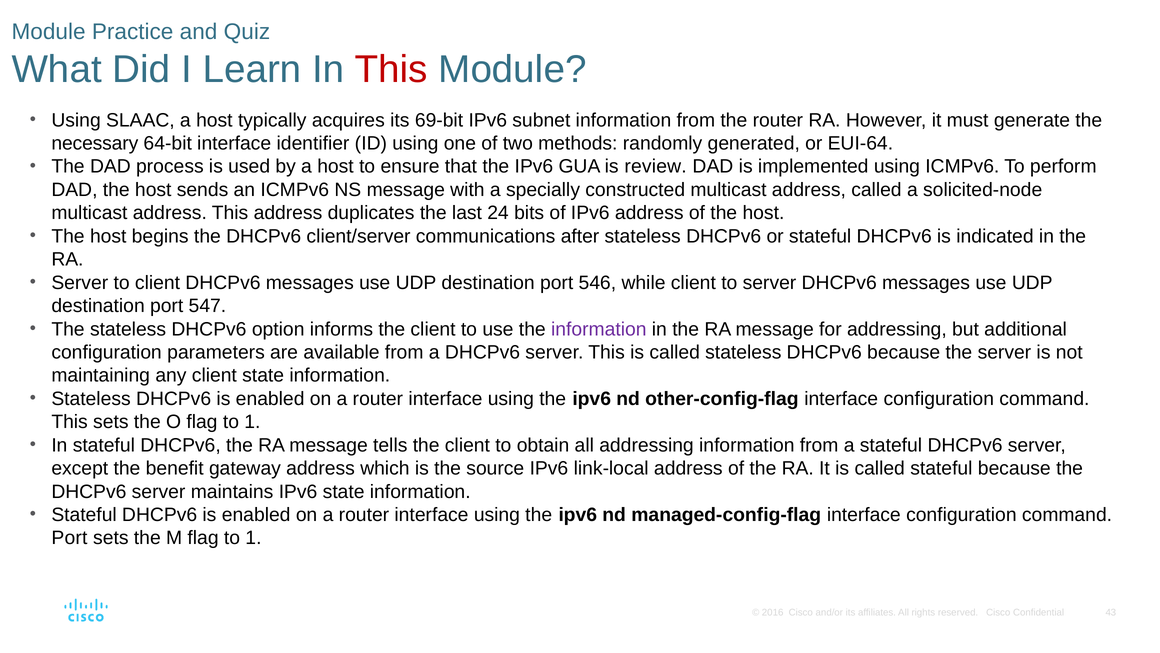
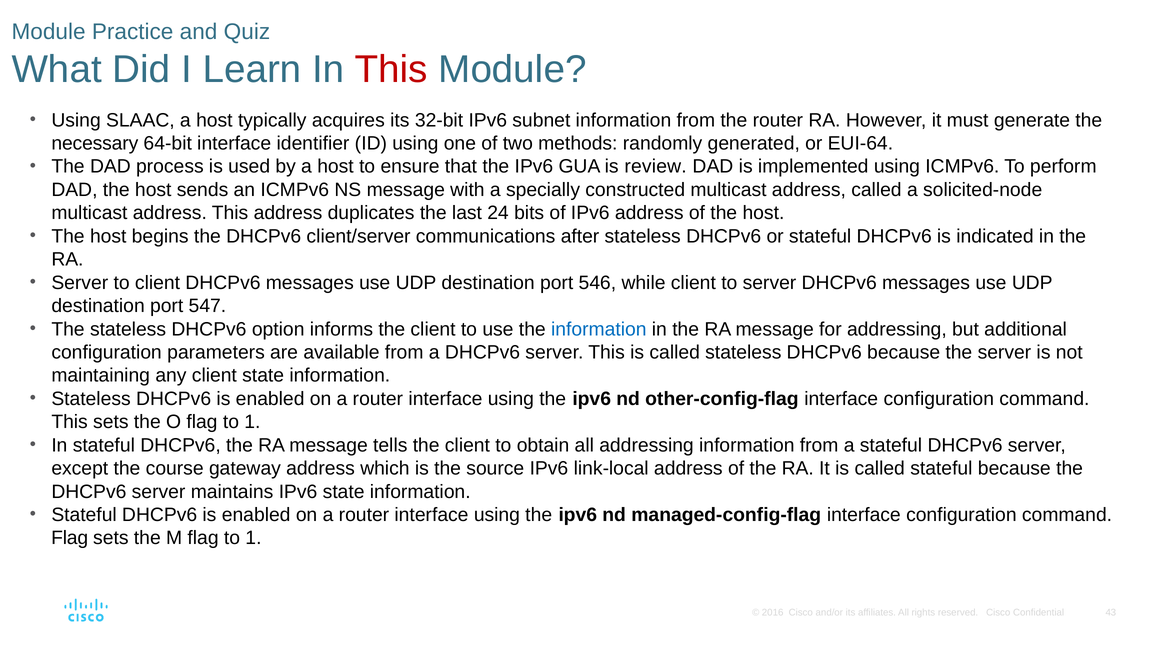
69-bit: 69-bit -> 32-bit (439, 120)
information colour: purple -> blue (599, 329)
benefit: benefit -> course (175, 468)
Port: Port -> Flag (70, 538)
